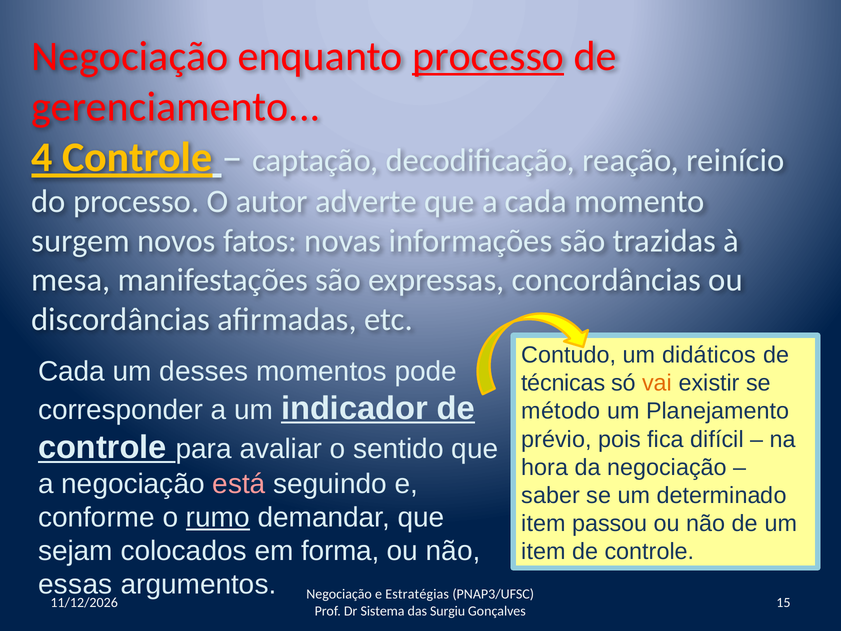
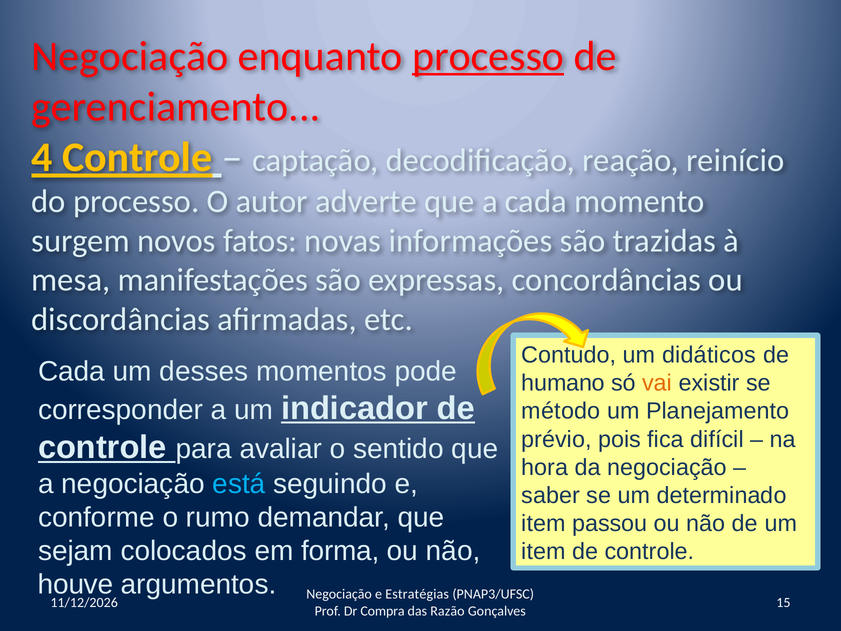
técnicas: técnicas -> humano (563, 383)
está colour: pink -> light blue (239, 484)
rumo underline: present -> none (218, 517)
essas: essas -> houve (76, 584)
Sistema: Sistema -> Compra (383, 611)
Surgiu: Surgiu -> Razão (447, 611)
